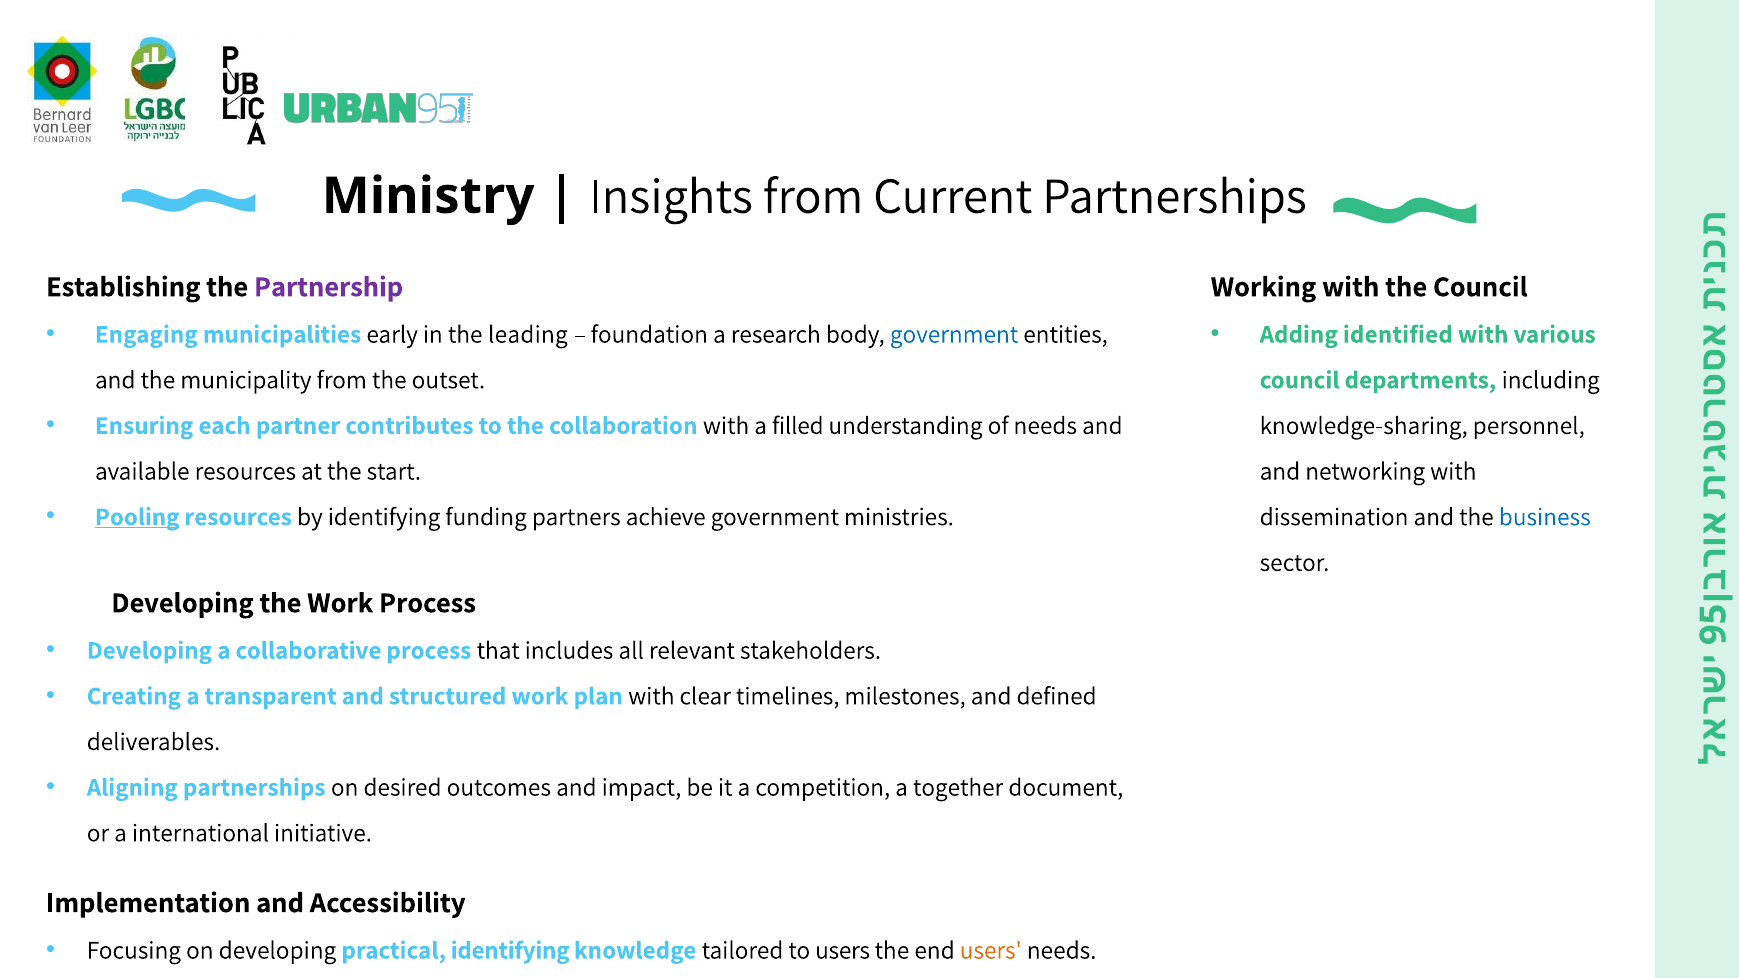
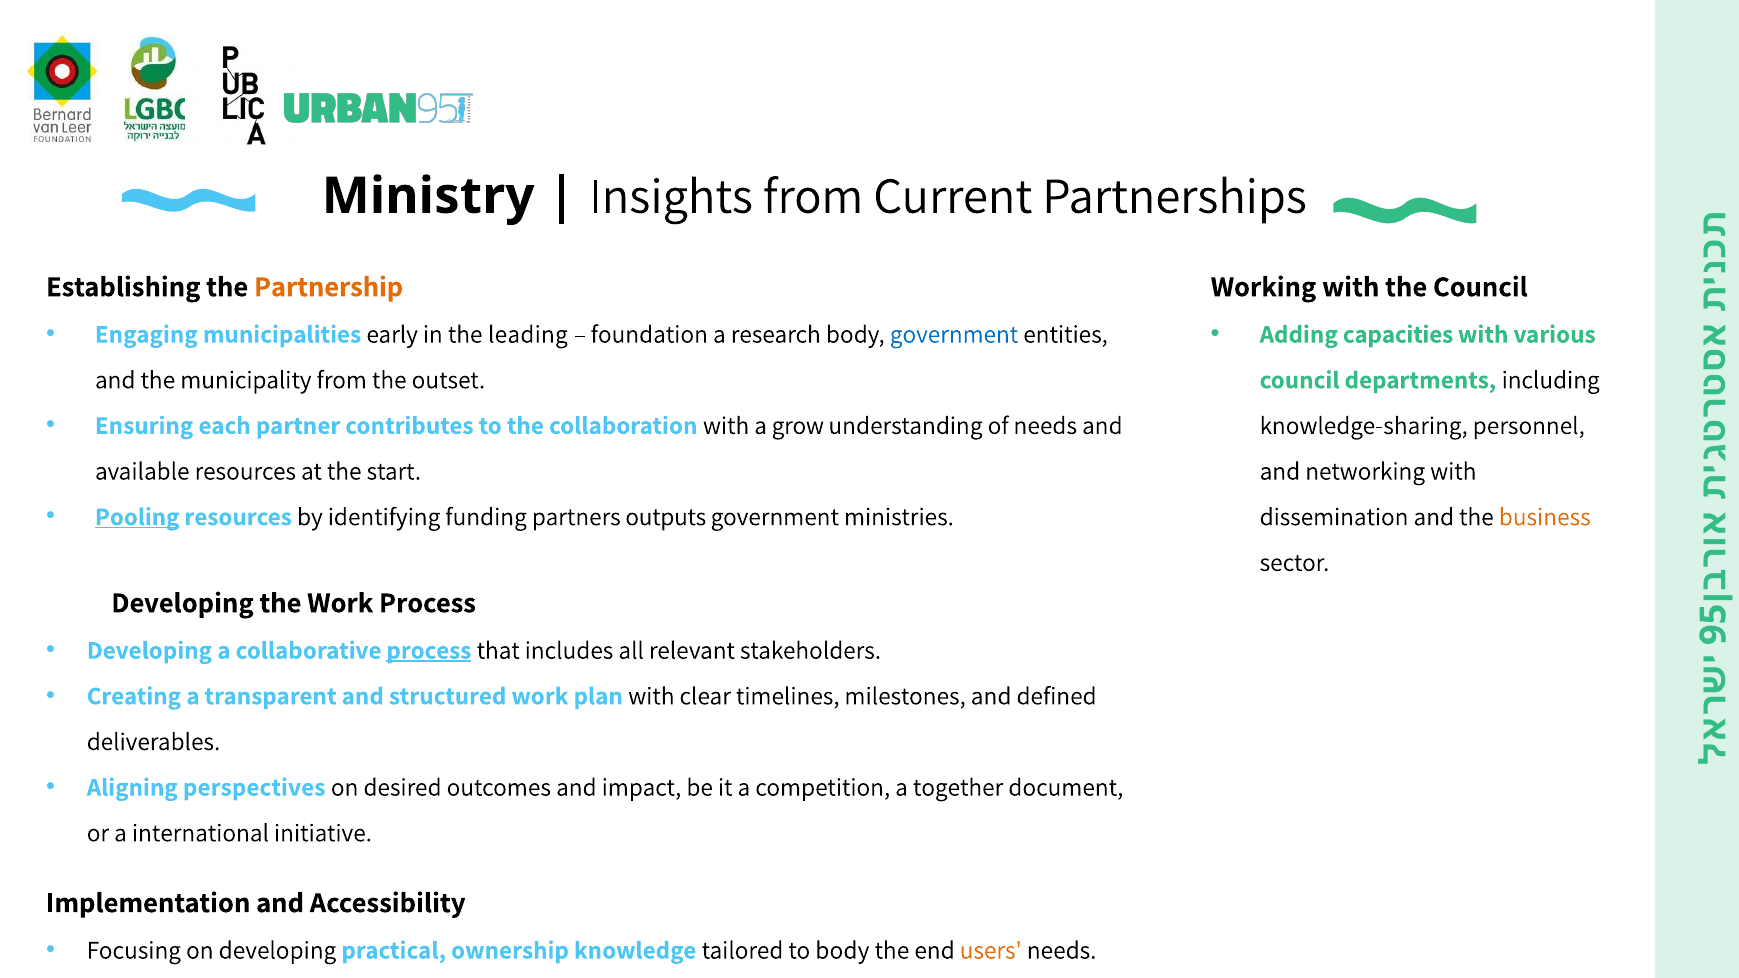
Partnership colour: purple -> orange (329, 287)
identified: identified -> capacities (1398, 334)
filled: filled -> grow (798, 426)
achieve: achieve -> outputs (666, 517)
business colour: blue -> orange (1545, 517)
process underline: none -> present (429, 650)
Aligning partnerships: partnerships -> perspectives (254, 787)
practical identifying: identifying -> ownership (510, 950)
to users: users -> body (842, 950)
